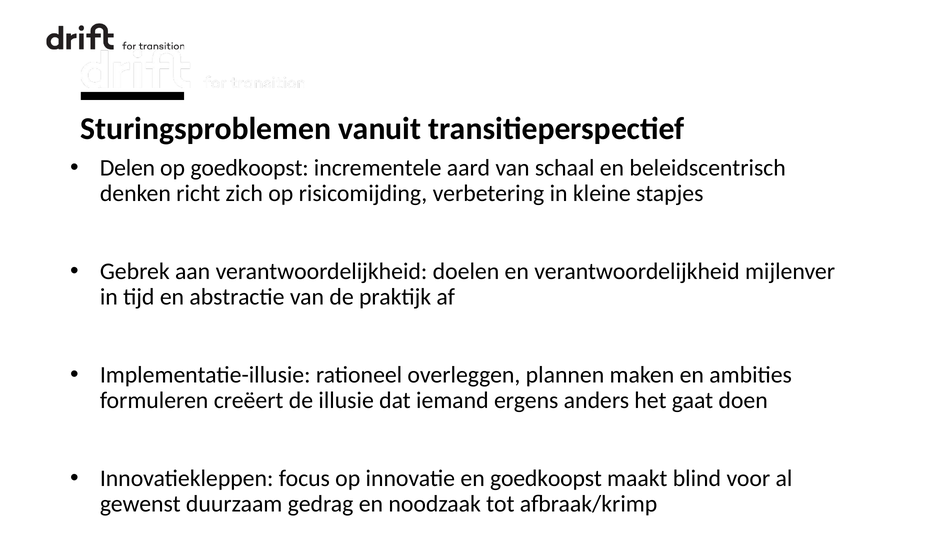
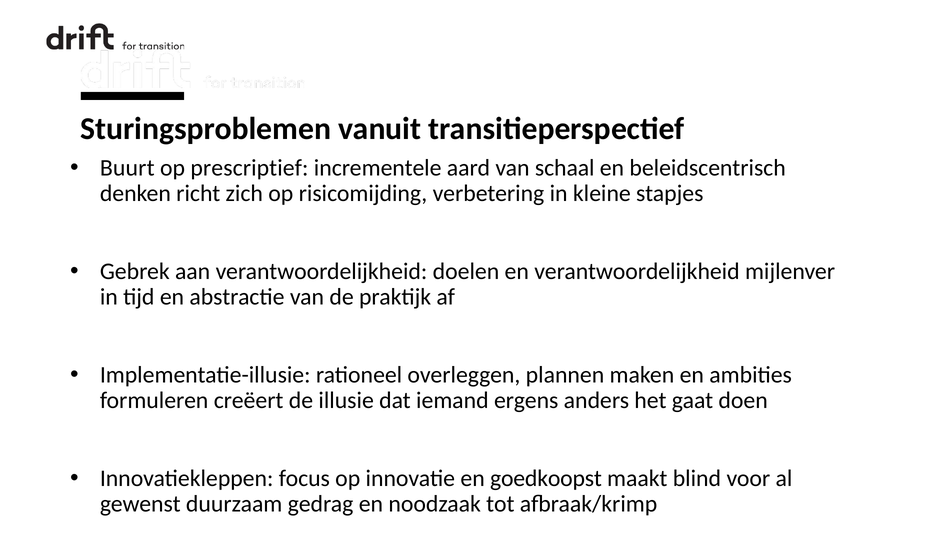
Delen: Delen -> Buurt (127, 168)
op goedkoopst: goedkoopst -> prescriptief (249, 168)
